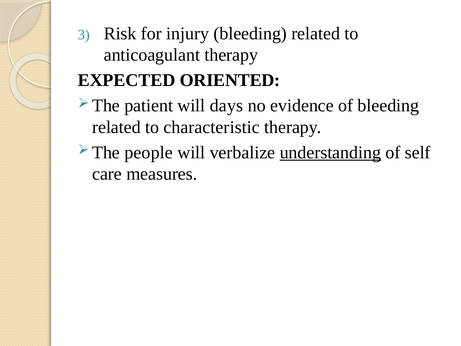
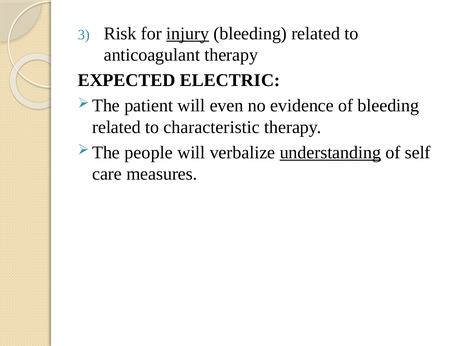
injury underline: none -> present (188, 33)
ORIENTED: ORIENTED -> ELECTRIC (230, 80)
days: days -> even (227, 106)
